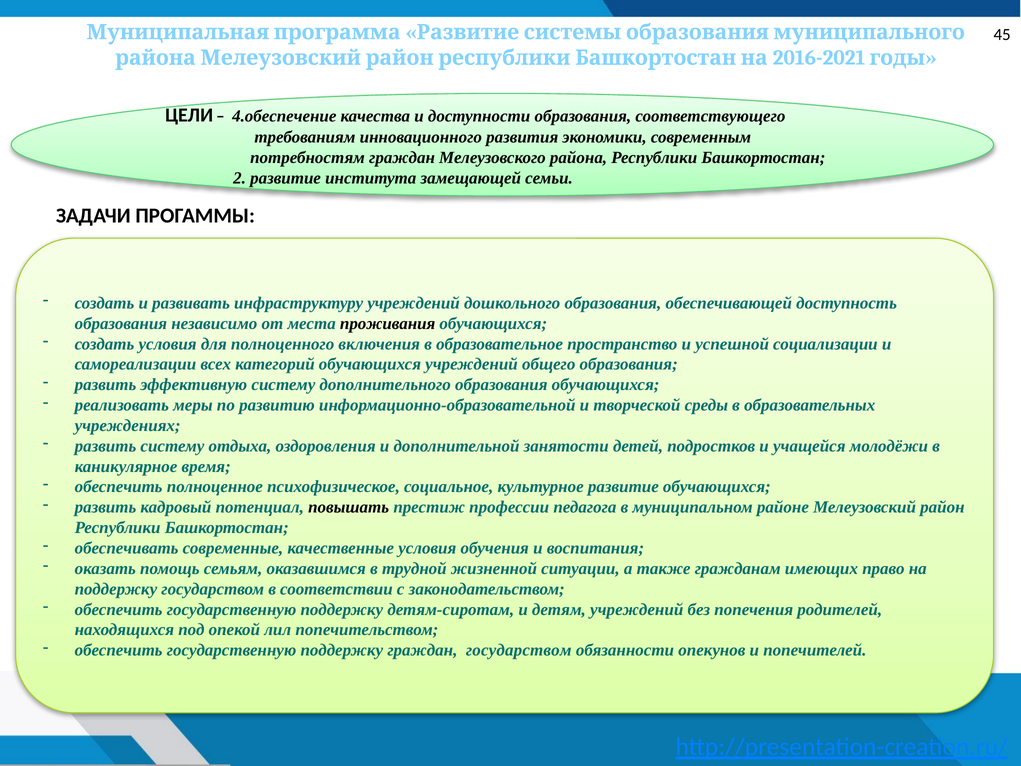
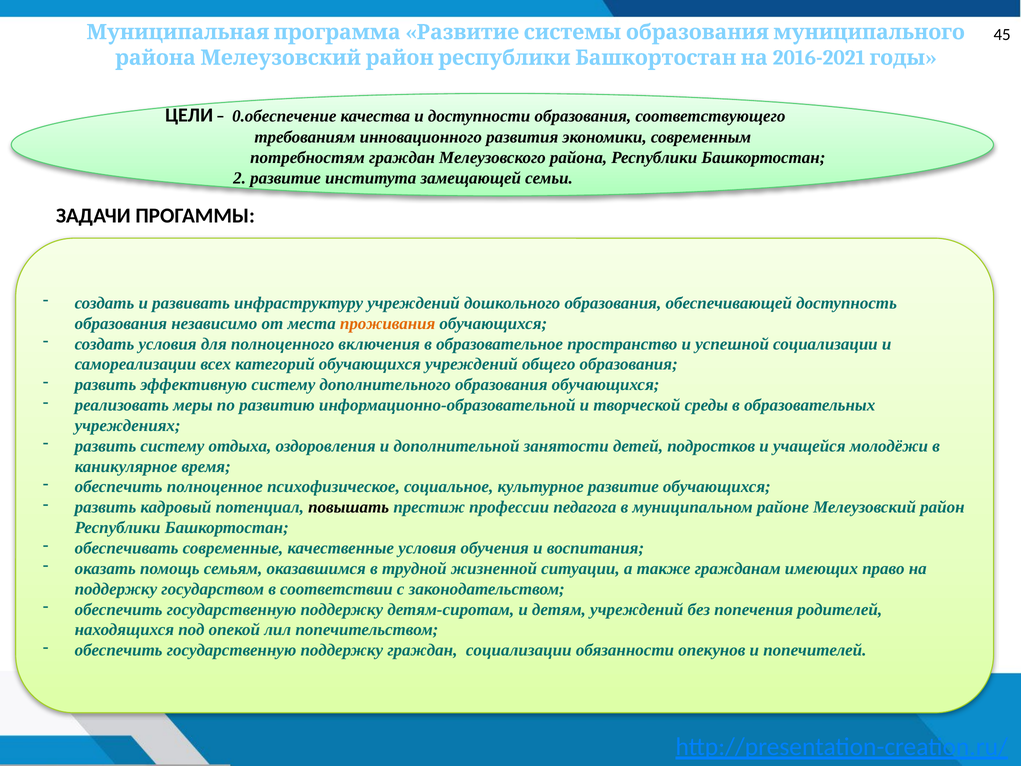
4.обеспечение: 4.обеспечение -> 0.обеспечение (284, 116)
проживания colour: black -> orange (388, 323)
граждан государством: государством -> социализации (519, 650)
